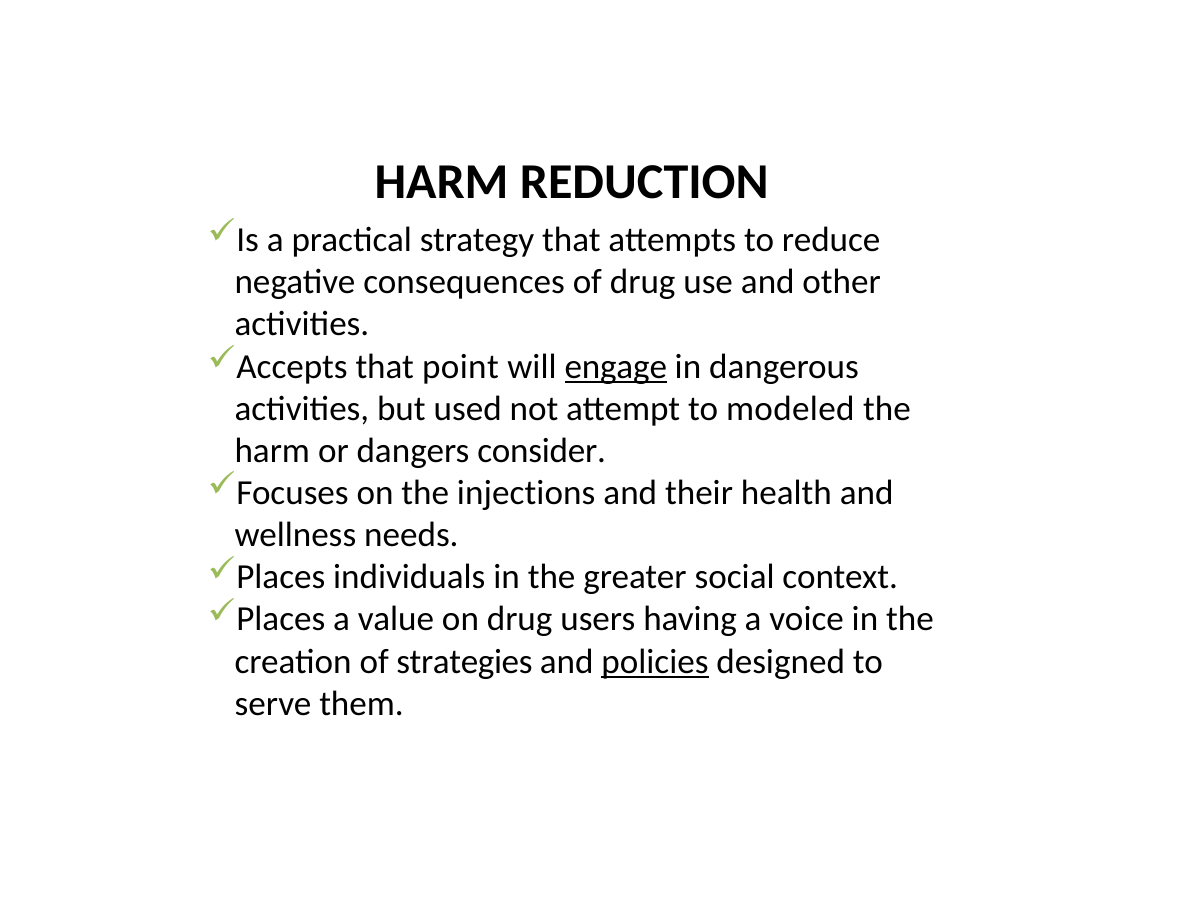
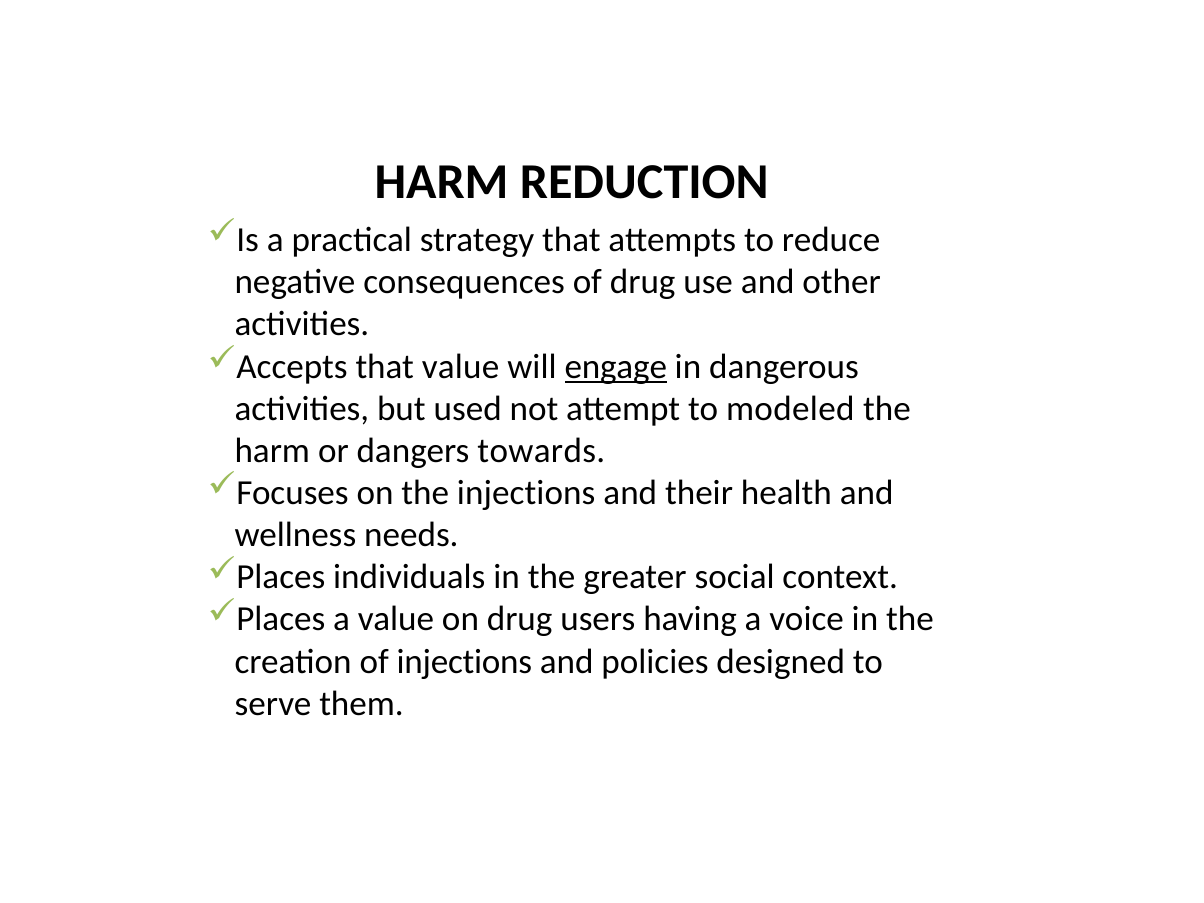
that point: point -> value (461, 367)
consider: consider -> towards (541, 451)
of strategies: strategies -> injections (464, 662)
policies underline: present -> none (655, 662)
